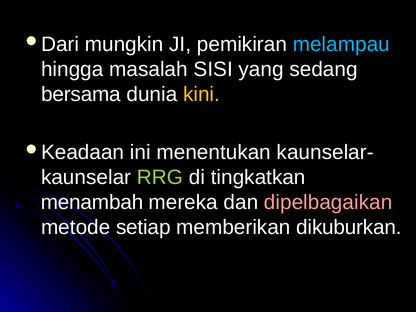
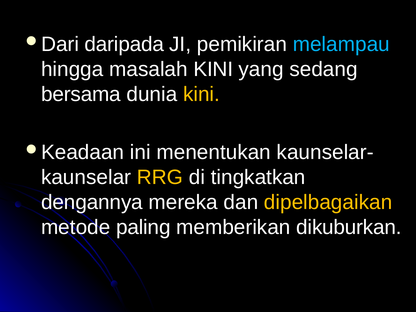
mungkin: mungkin -> daripada (124, 44)
masalah SISI: SISI -> KINI (213, 69)
RRG colour: light green -> yellow (160, 177)
menambah: menambah -> dengannya (92, 202)
dipelbagaikan colour: pink -> yellow (328, 202)
setiap: setiap -> paling (143, 227)
